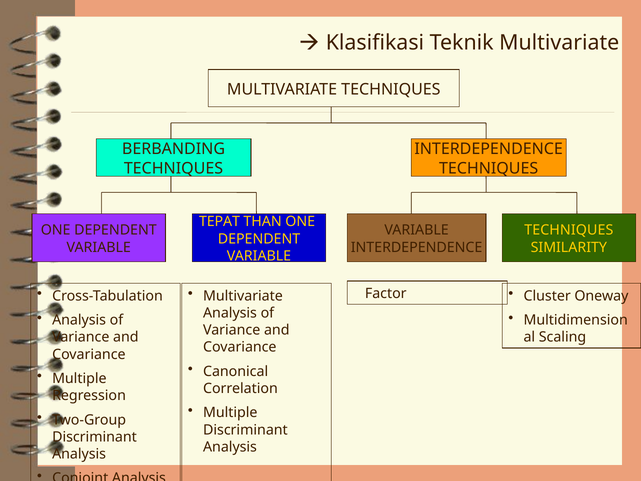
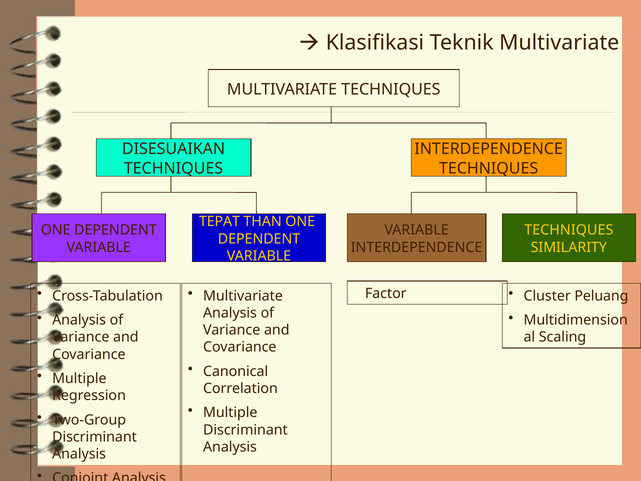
BERBANDING: BERBANDING -> DISESUAIKAN (174, 149)
Oneway: Oneway -> Peluang (601, 296)
